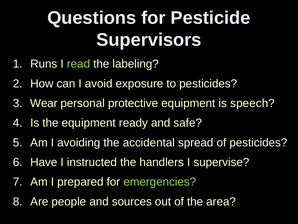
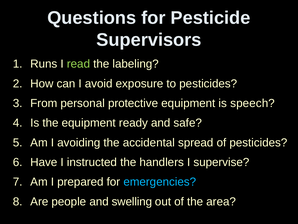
Wear: Wear -> From (44, 103)
emergencies colour: light green -> light blue (160, 182)
sources: sources -> swelling (132, 201)
